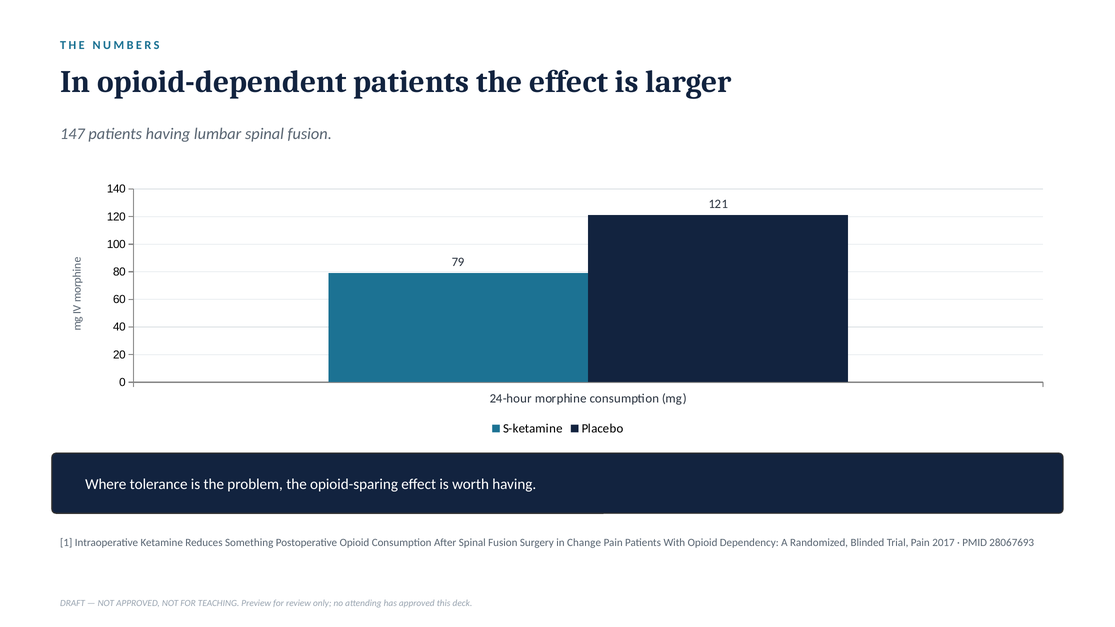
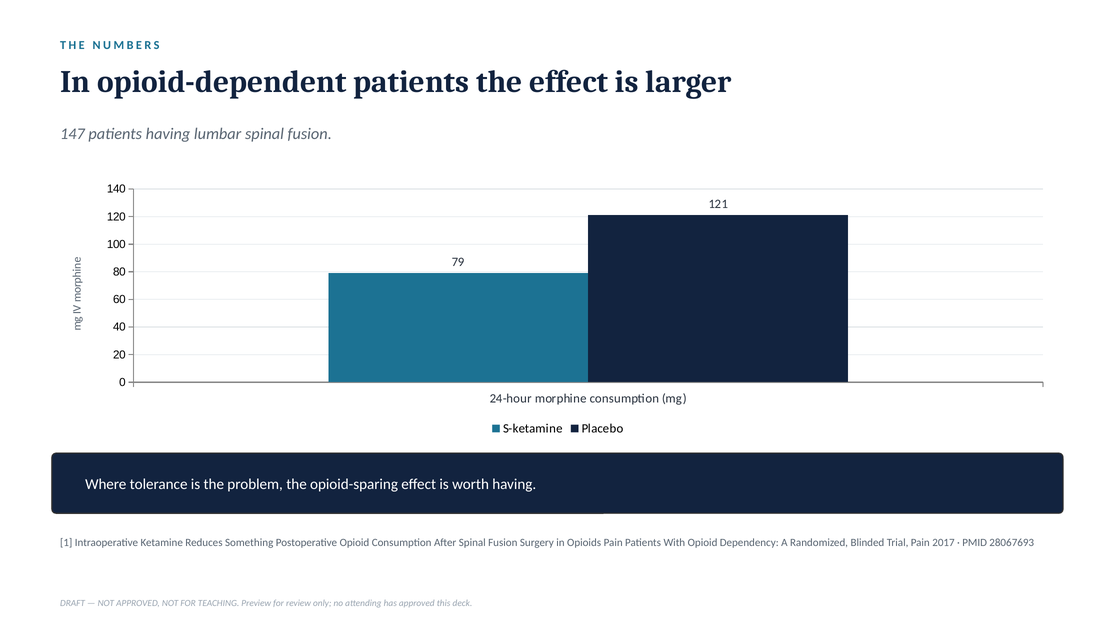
Change: Change -> Opioids (584, 543)
